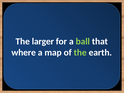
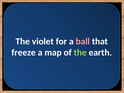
larger: larger -> violet (43, 41)
ball colour: light green -> pink (83, 41)
where: where -> freeze (24, 52)
